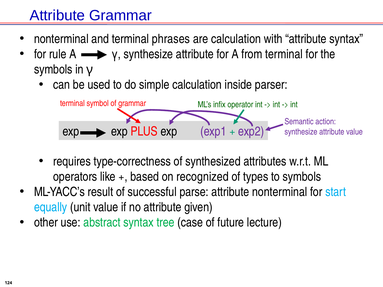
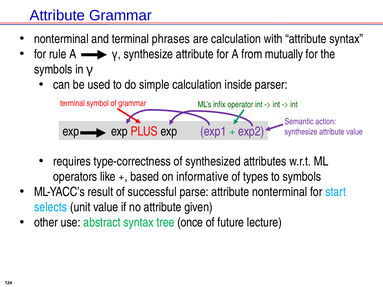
from terminal: terminal -> mutually (284, 54)
recognized: recognized -> informative (202, 177)
equally: equally -> selects (51, 207)
case: case -> once (190, 223)
